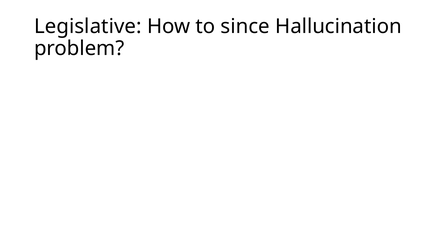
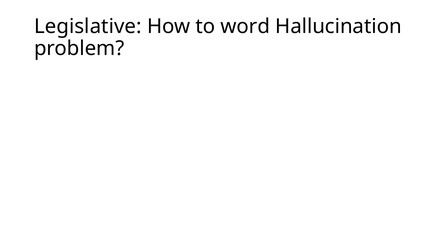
since: since -> word (245, 26)
